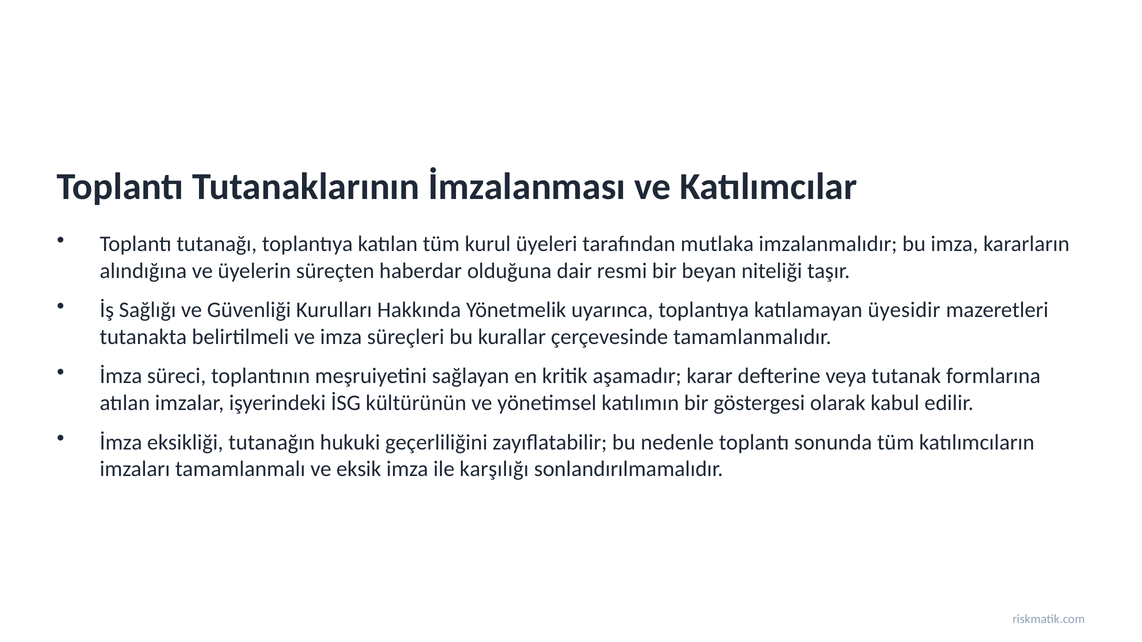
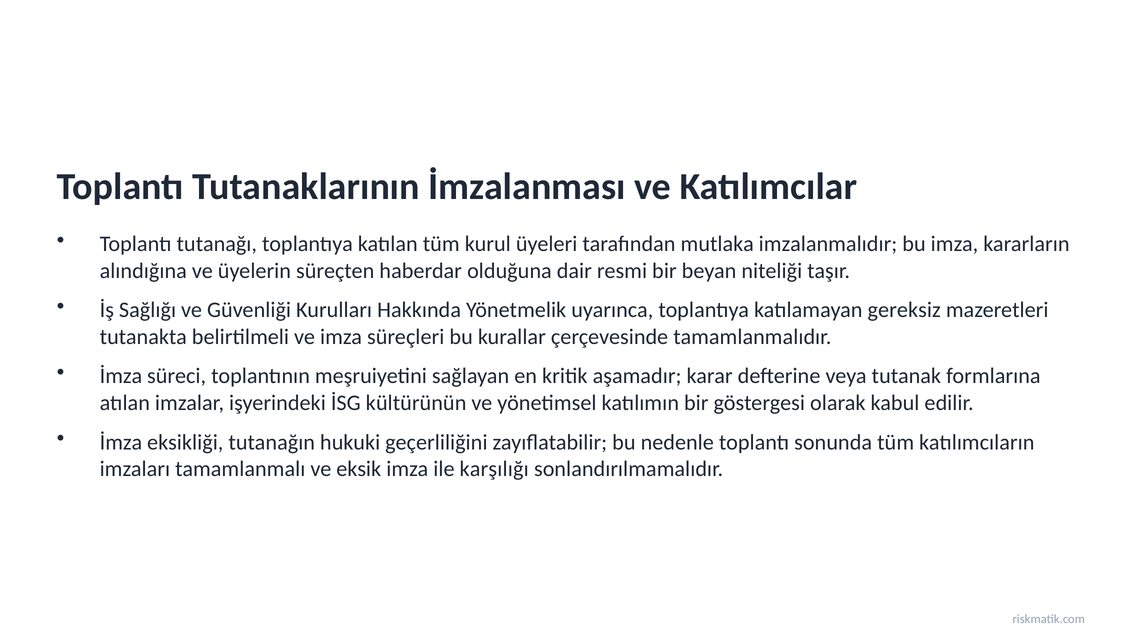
üyesidir: üyesidir -> gereksiz (904, 310)
